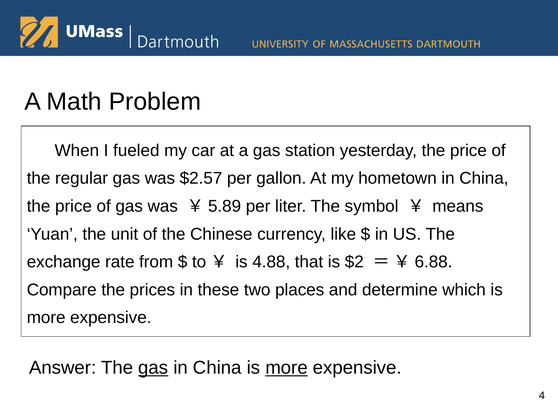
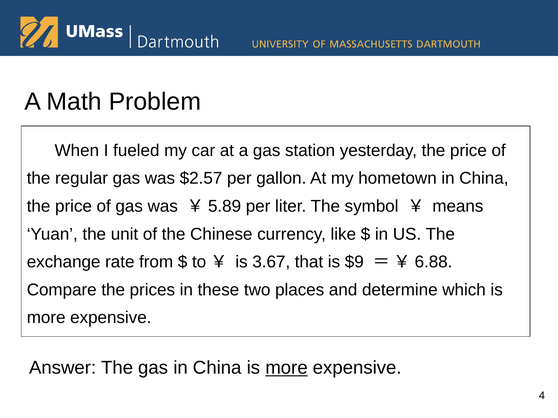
4.88: 4.88 -> 3.67 (271, 262)
$2: $2 -> $9 (354, 262)
gas underline: present -> none (153, 368)
